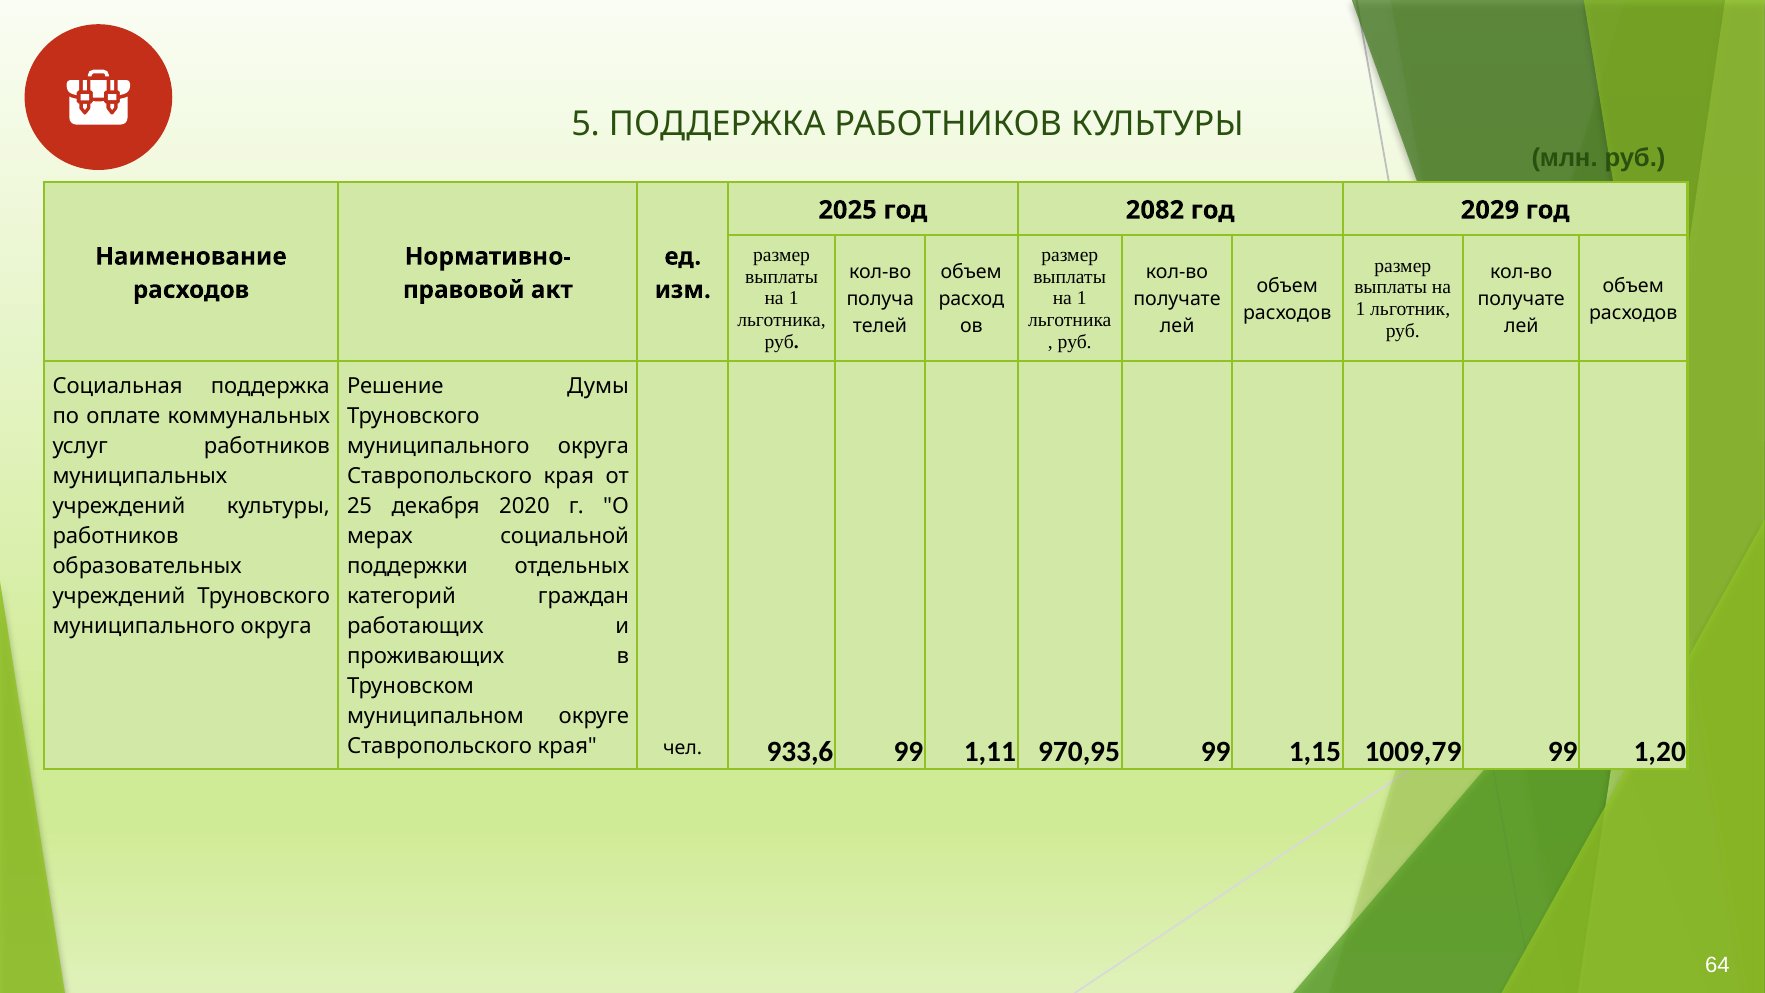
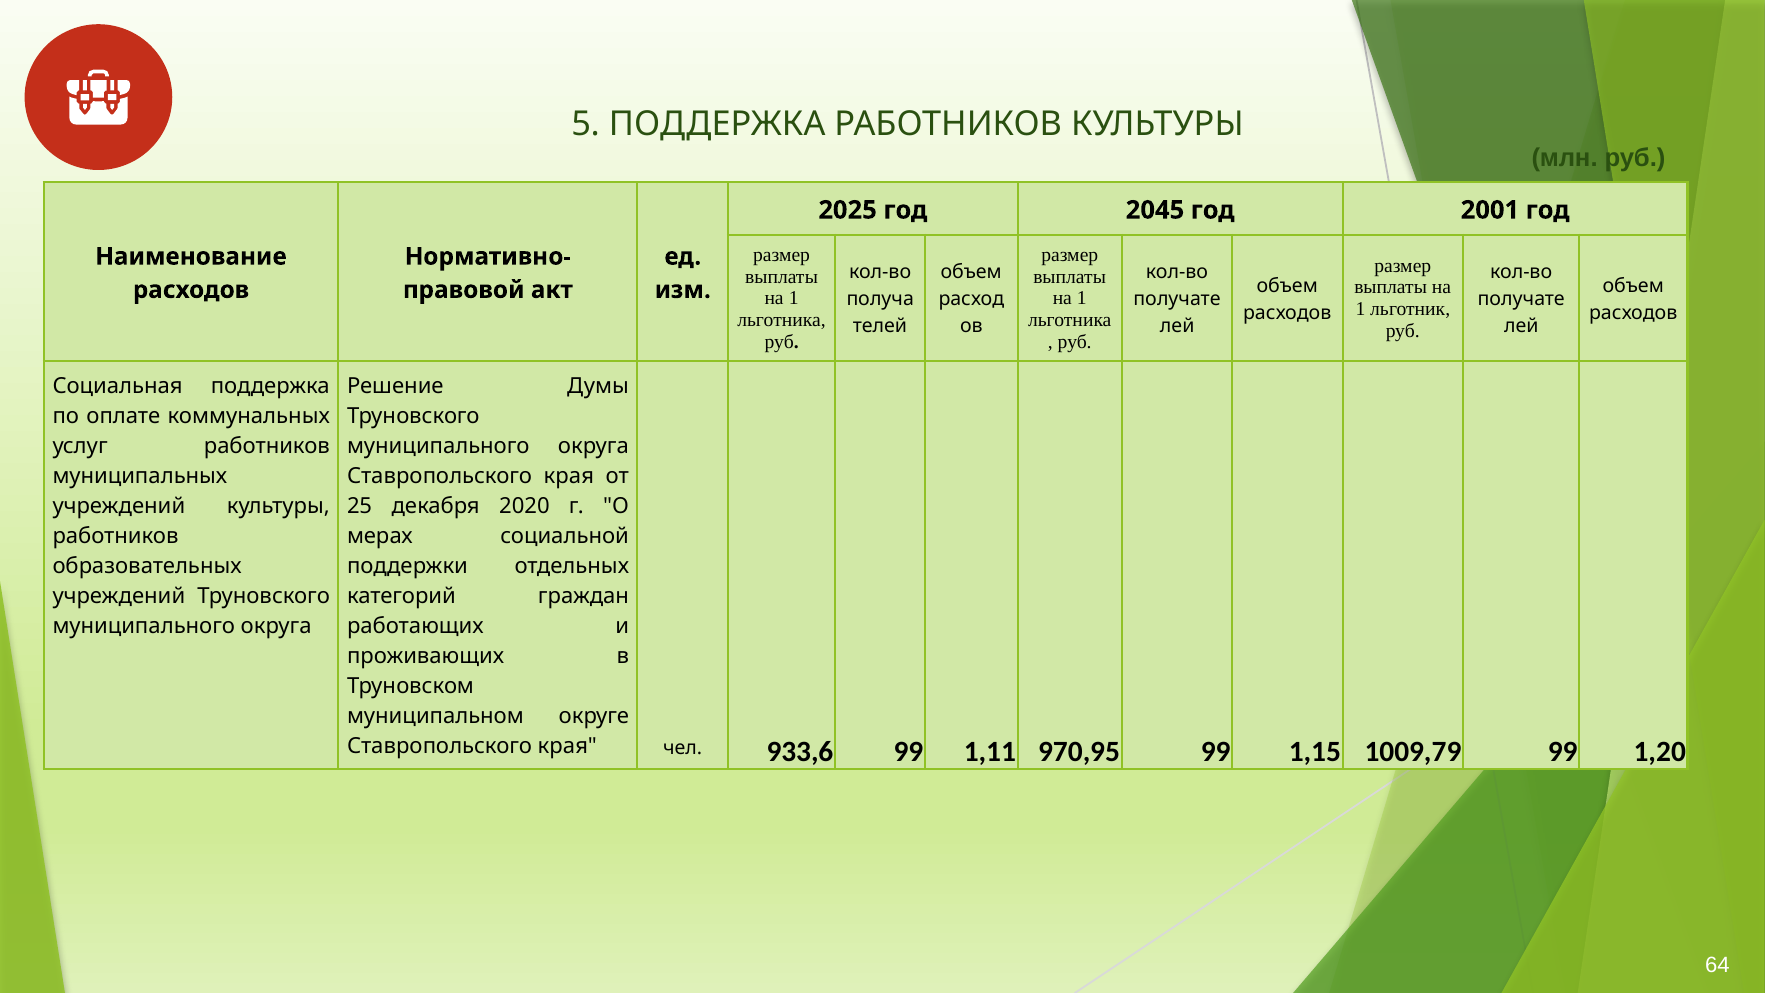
2082: 2082 -> 2045 (1155, 210)
2029: 2029 -> 2001 (1490, 210)
